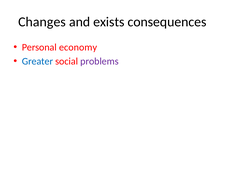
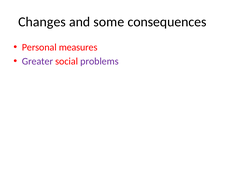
exists: exists -> some (109, 22)
economy: economy -> measures (78, 47)
Greater colour: blue -> purple (37, 61)
